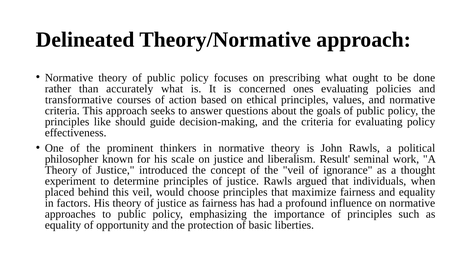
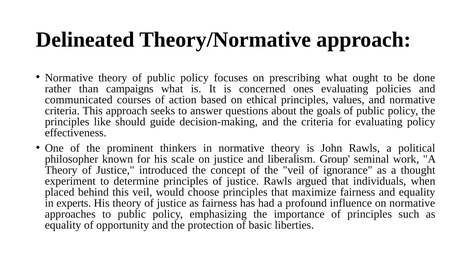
accurately: accurately -> campaigns (130, 88)
transformative: transformative -> communicated (79, 99)
Result: Result -> Group (335, 159)
factors: factors -> experts (74, 203)
